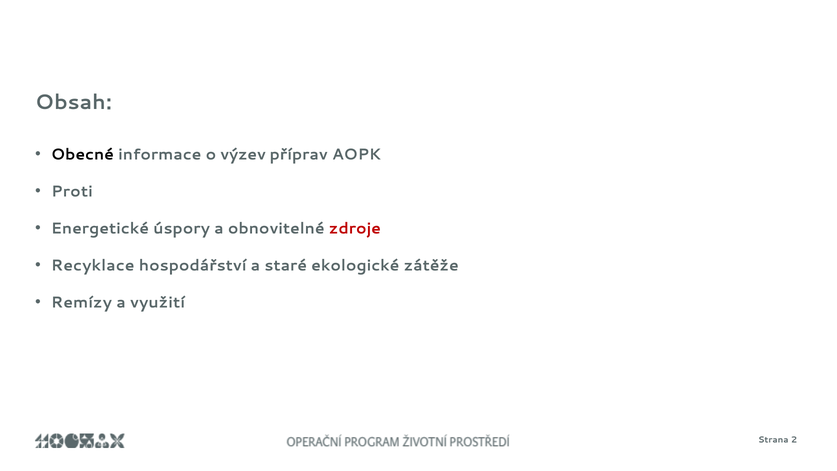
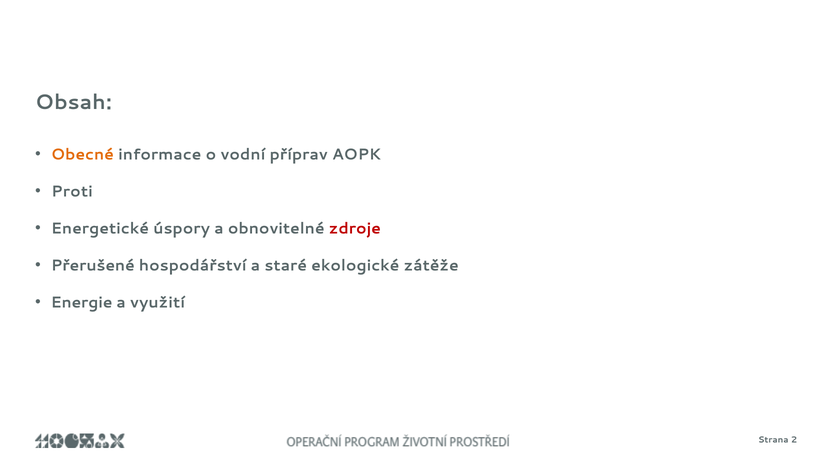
Obecné colour: black -> orange (82, 155)
výzev: výzev -> vodní (243, 155)
Recyklace: Recyklace -> Přerušené (93, 265)
Remízy: Remízy -> Energie (82, 302)
